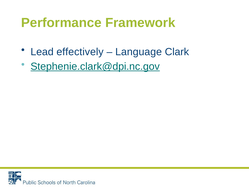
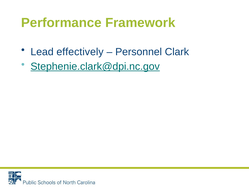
Language: Language -> Personnel (139, 52)
